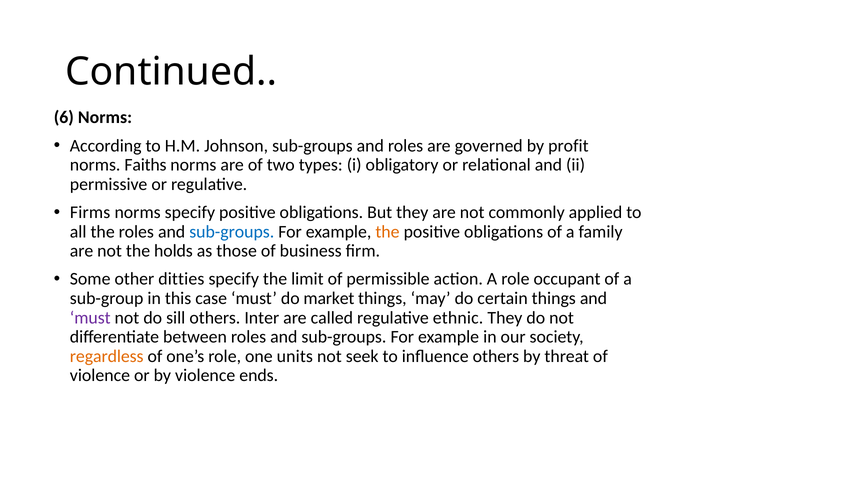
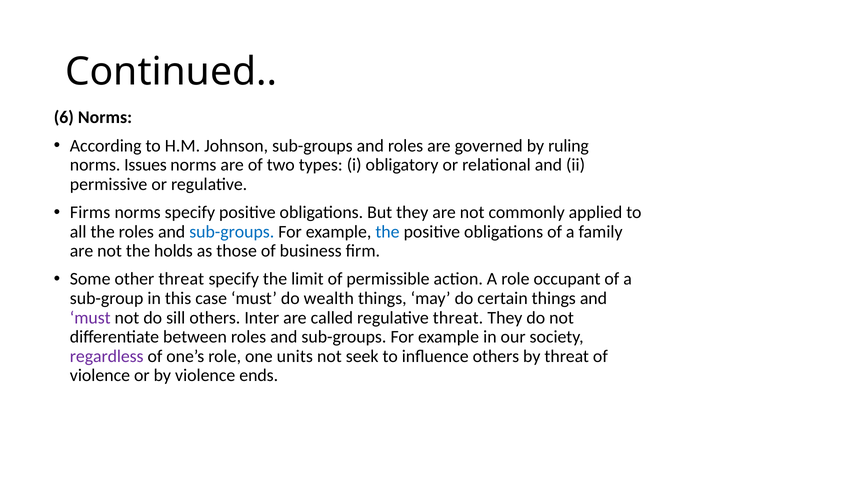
profit: profit -> ruling (568, 145)
Faiths: Faiths -> Issues (145, 165)
the colour: orange -> blue (387, 231)
other ditties: ditties -> threat (181, 279)
market: market -> wealth (329, 298)
regulative ethnic: ethnic -> threat (458, 317)
regardless colour: orange -> purple (107, 356)
